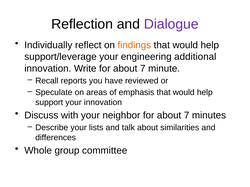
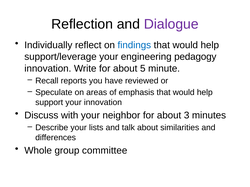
findings colour: orange -> blue (134, 45)
additional: additional -> pedagogy (195, 57)
Write for about 7: 7 -> 5 (143, 69)
neighbor for about 7: 7 -> 3 (187, 116)
